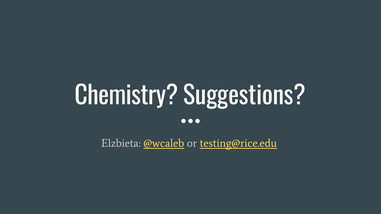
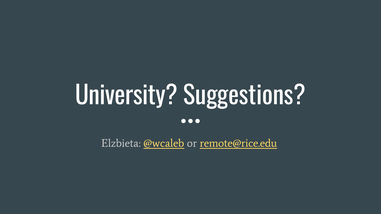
Chemistry: Chemistry -> University (126, 96)
testing@rice.edu: testing@rice.edu -> remote@rice.edu (238, 144)
